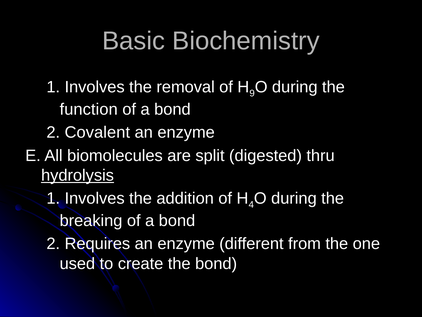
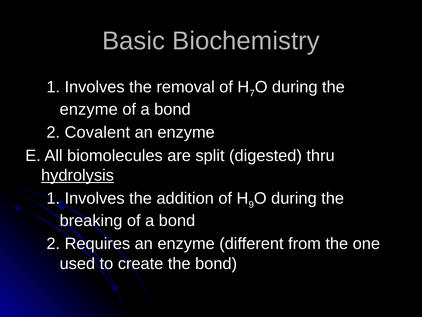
9: 9 -> 7 (252, 93)
function: function -> enzyme (89, 109)
4: 4 -> 9 (251, 204)
